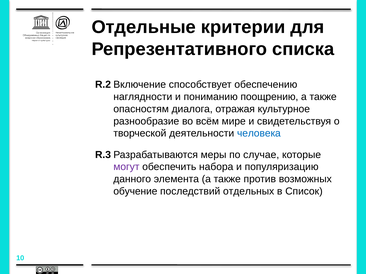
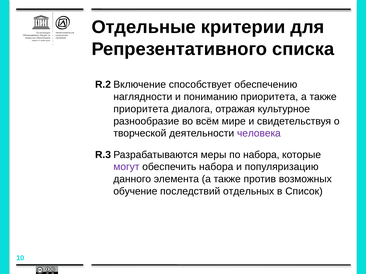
пониманию поощрению: поощрению -> приоритета (269, 97)
опасностям: опасностям -> приоритета (141, 109)
человека colour: blue -> purple (259, 134)
по случае: случае -> набора (261, 155)
